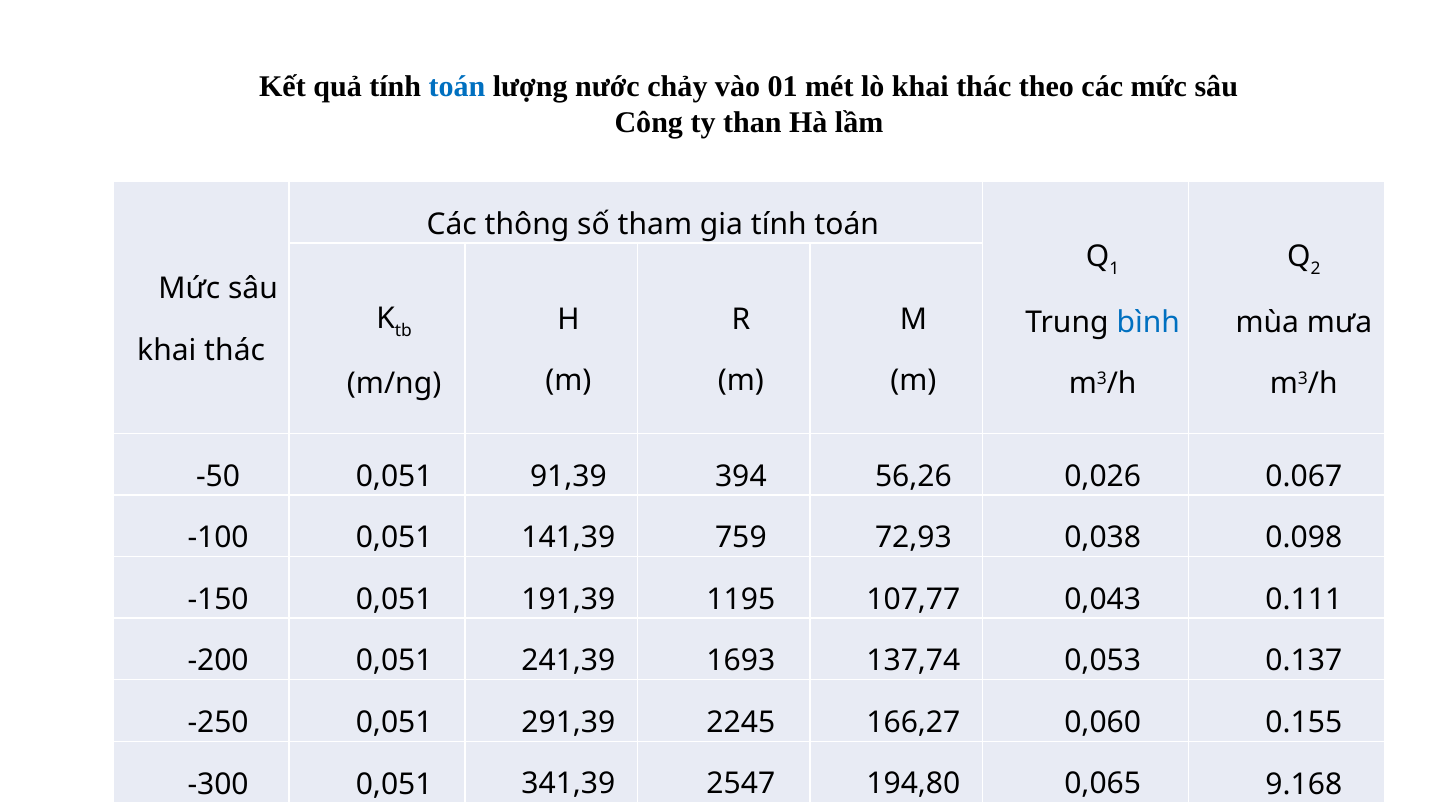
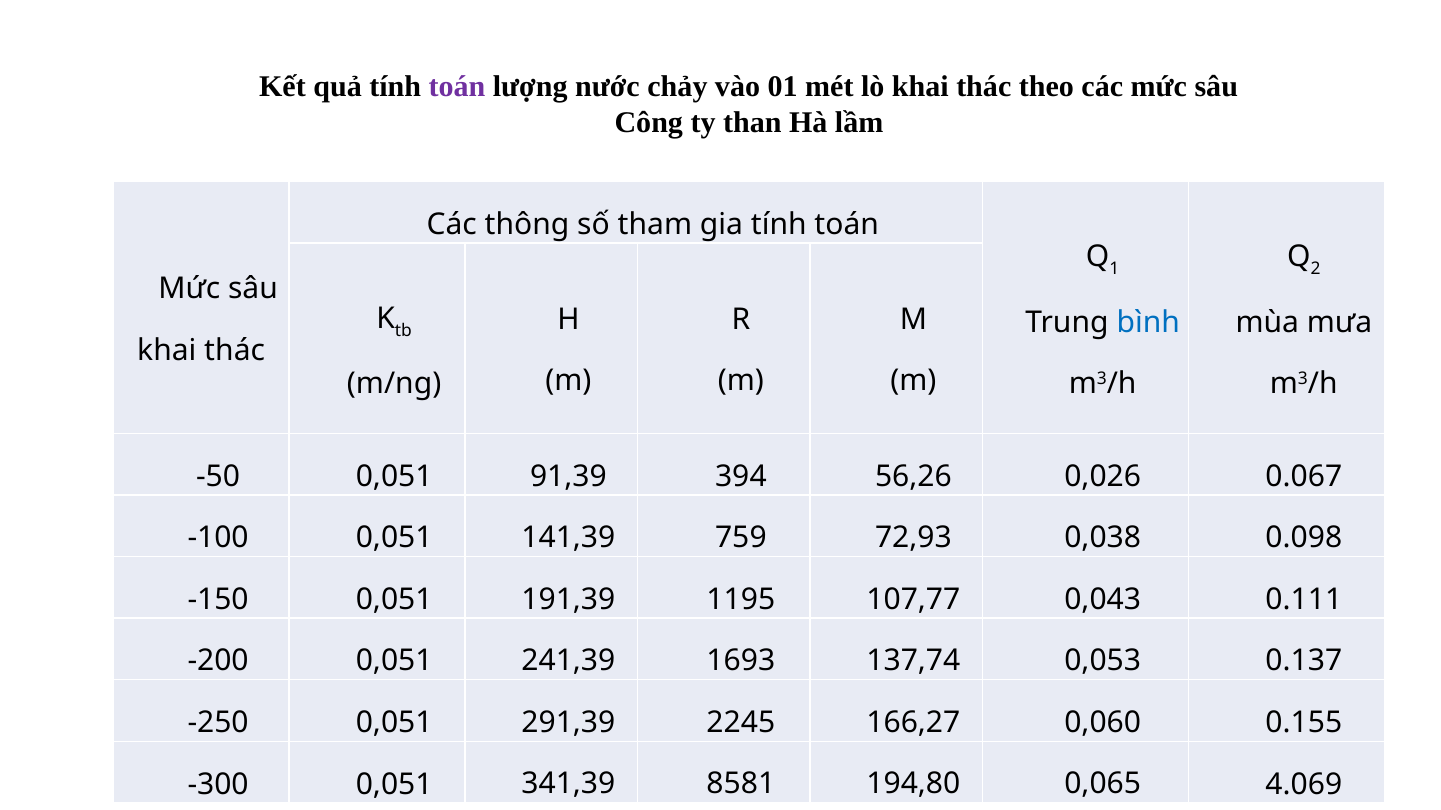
toán colour: blue -> purple (457, 87)
2547: 2547 -> 8581 (741, 785)
9.168: 9.168 -> 4.069 (1304, 785)
